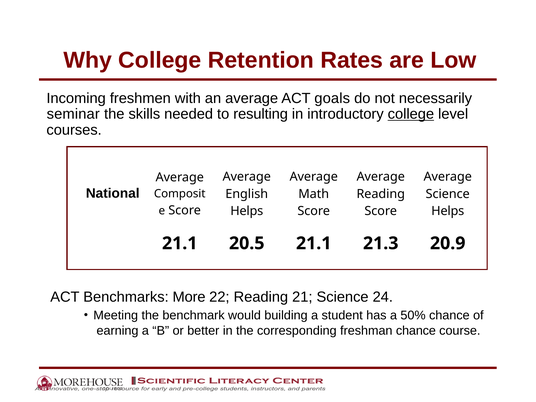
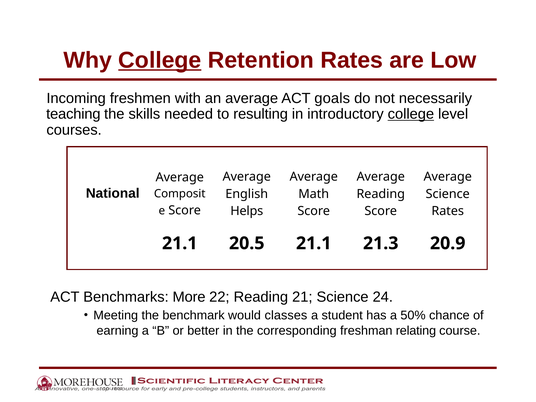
College underline: none -> present (160, 60)
seminar: seminar -> teaching (73, 114)
Helps: Helps -> Rates (448, 211)
building: building -> classes (286, 316)
freshman chance: chance -> relating (416, 331)
